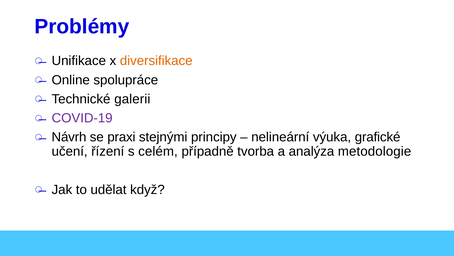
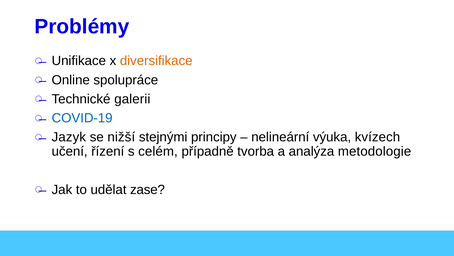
COVID-19 colour: purple -> blue (82, 118)
Návrh: Návrh -> Jazyk (69, 137)
praxi: praxi -> nižší (121, 137)
grafické: grafické -> kvízech (377, 137)
když: když -> zase (147, 189)
